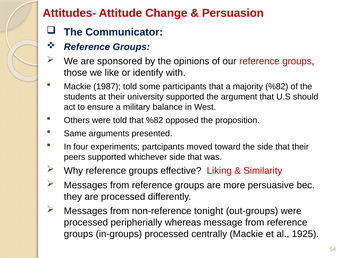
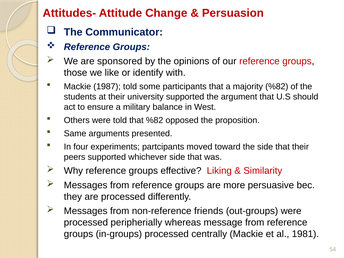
tonight: tonight -> friends (209, 211)
1925: 1925 -> 1981 (305, 234)
